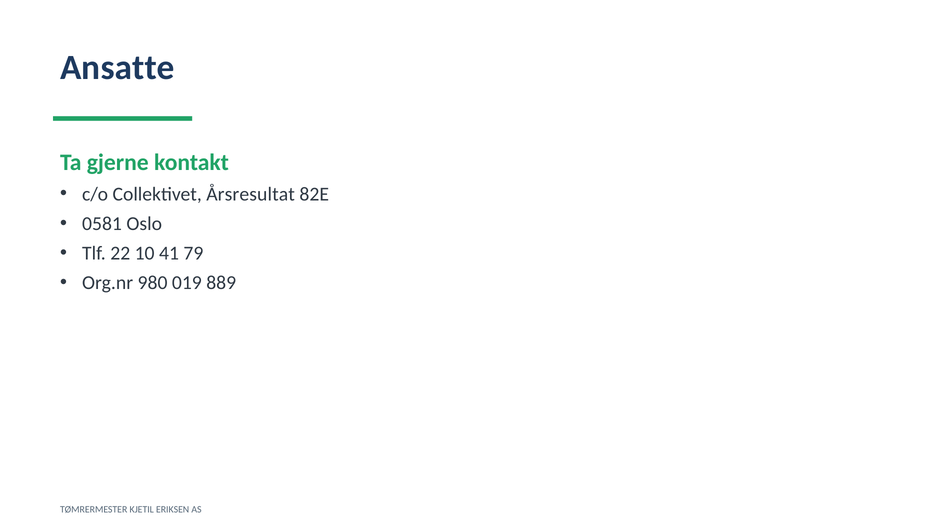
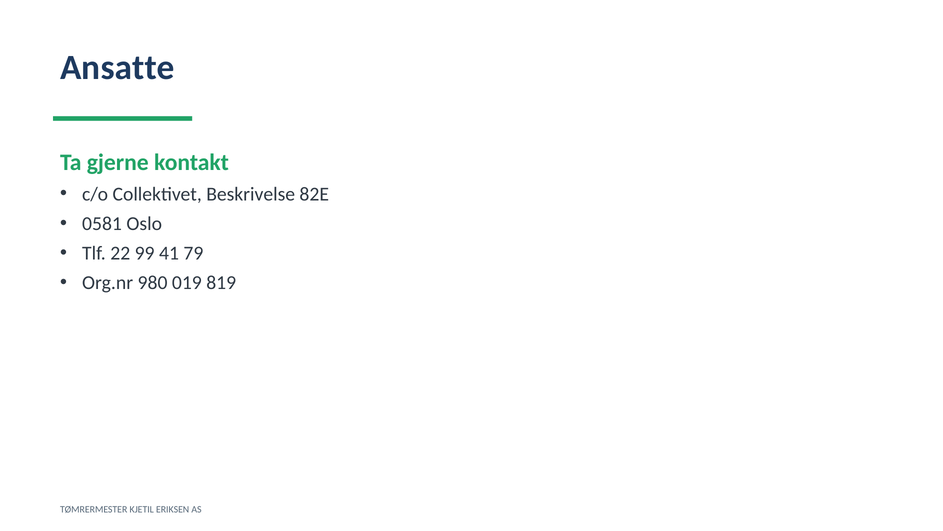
Årsresultat: Årsresultat -> Beskrivelse (251, 194)
10: 10 -> 99 (145, 253)
889: 889 -> 819 (221, 282)
